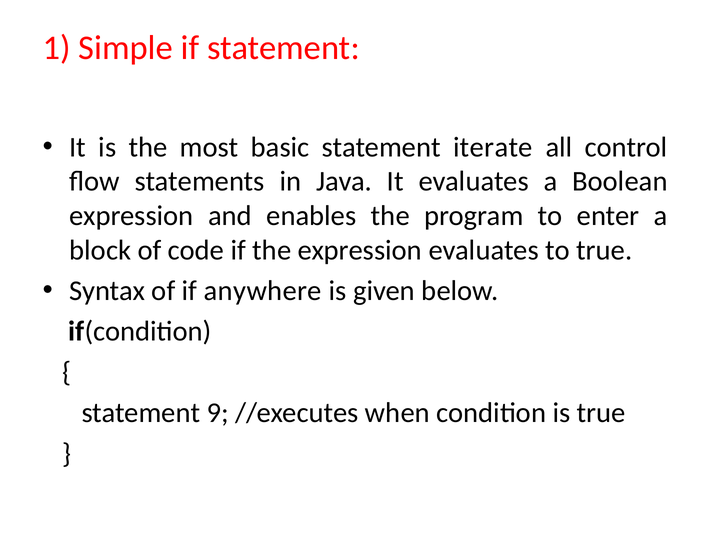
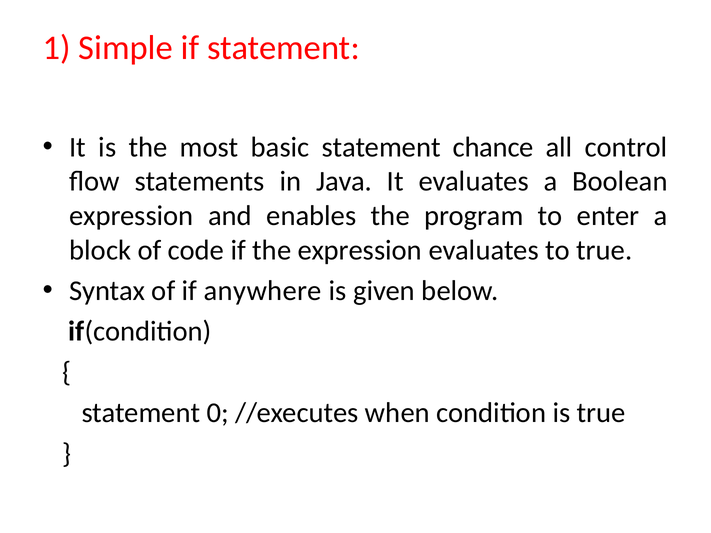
iterate: iterate -> chance (493, 147)
9: 9 -> 0 (218, 413)
